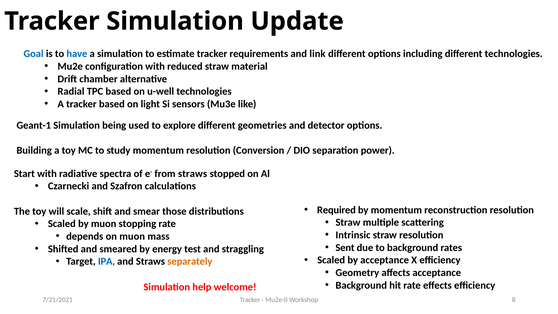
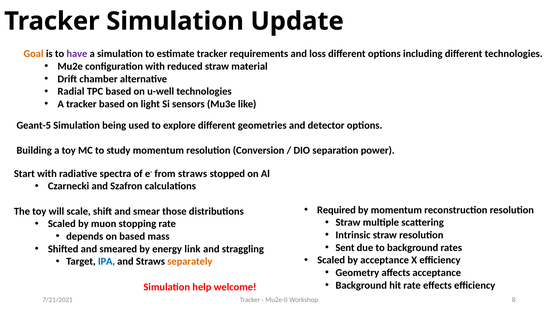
Goal colour: blue -> orange (34, 54)
have colour: blue -> purple (77, 54)
link: link -> loss (318, 54)
Geant-1: Geant-1 -> Geant-5 (34, 125)
on muon: muon -> based (132, 236)
test: test -> link (192, 249)
